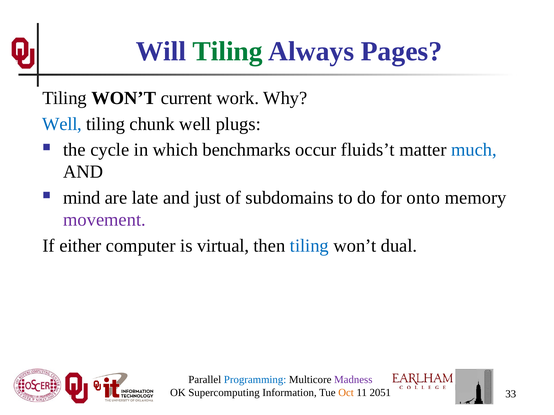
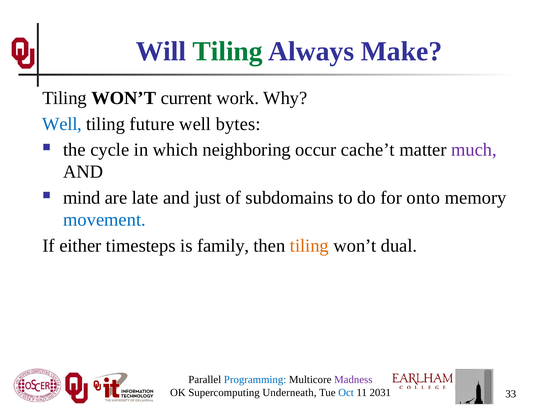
Pages: Pages -> Make (401, 51)
chunk: chunk -> future (152, 124)
plugs: plugs -> bytes (238, 124)
benchmarks: benchmarks -> neighboring (247, 150)
fluids’t: fluids’t -> cache’t (368, 150)
much colour: blue -> purple (474, 150)
movement colour: purple -> blue (105, 220)
computer: computer -> timesteps (141, 246)
virtual: virtual -> family (223, 246)
tiling colour: blue -> orange (309, 246)
Information: Information -> Underneath (289, 393)
Oct colour: orange -> blue (346, 393)
2051: 2051 -> 2031 (380, 393)
